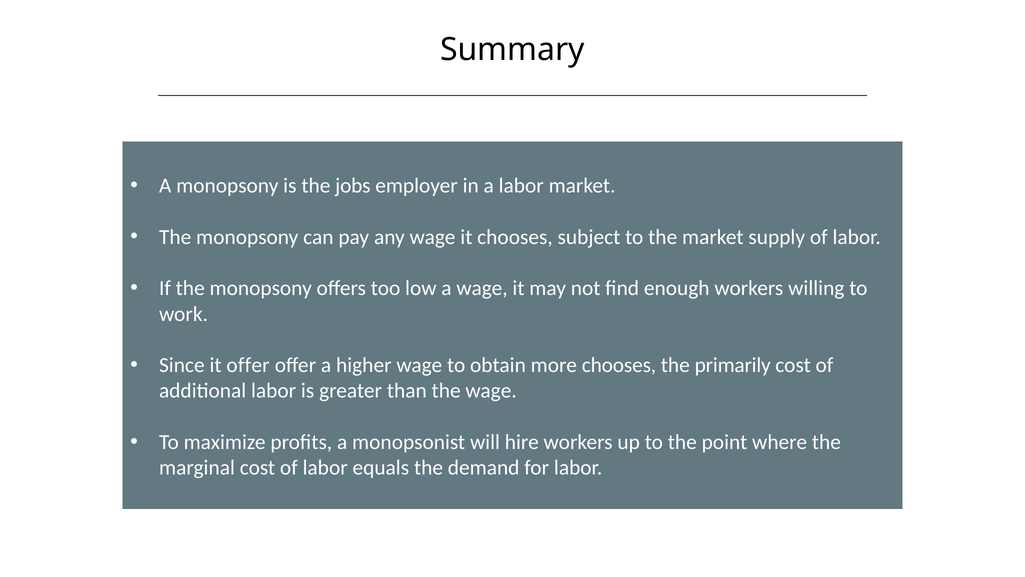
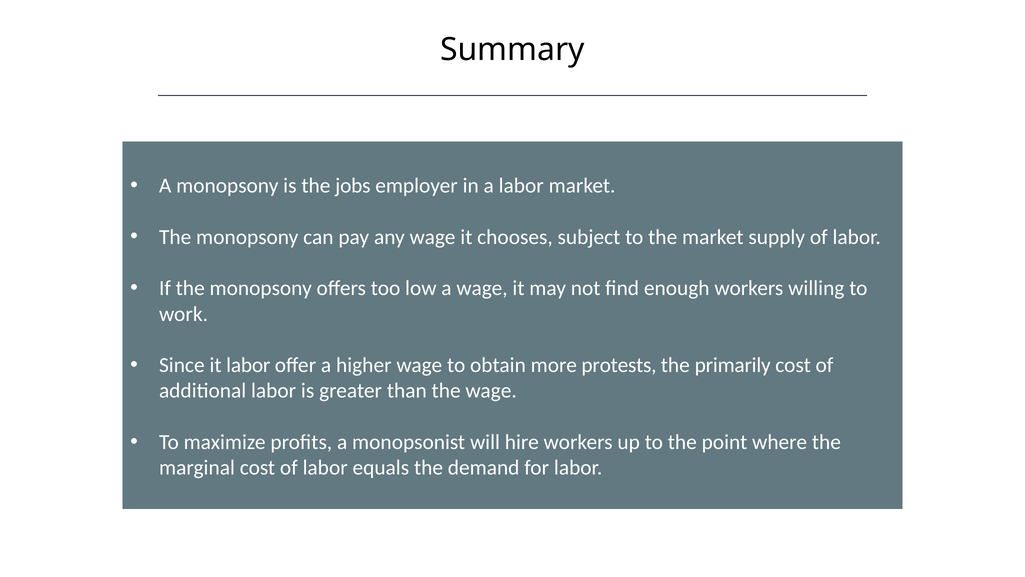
it offer: offer -> labor (248, 365)
more chooses: chooses -> protests (619, 365)
